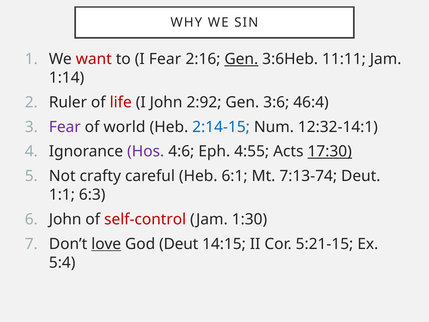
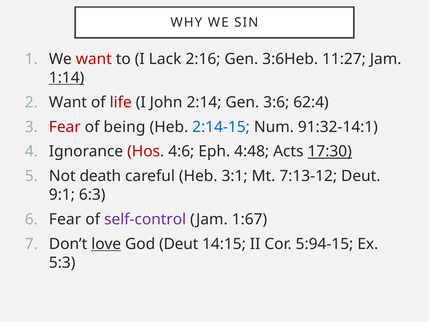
I Fear: Fear -> Lack (165, 59)
Gen underline: present -> none (241, 59)
11:11: 11:11 -> 11:27 (344, 59)
1:14 underline: none -> present (67, 78)
Ruler: Ruler -> Want (68, 102)
2:92: 2:92 -> 2:14 (204, 102)
46:4: 46:4 -> 62:4 (311, 102)
Fear colour: purple -> red (65, 127)
world: world -> being (125, 127)
12:32-14:1: 12:32-14:1 -> 91:32-14:1 (338, 127)
Hos colour: purple -> red (146, 151)
4:55: 4:55 -> 4:48 (252, 151)
crafty: crafty -> death (100, 176)
6:1: 6:1 -> 3:1 (235, 176)
7:13-74: 7:13-74 -> 7:13-12 (308, 176)
1:1: 1:1 -> 9:1 (62, 195)
John: John -> Fear (65, 219)
self-control colour: red -> purple (145, 219)
1:30: 1:30 -> 1:67 (249, 219)
5:21-15: 5:21-15 -> 5:94-15 (324, 244)
5:4: 5:4 -> 5:3 (62, 262)
